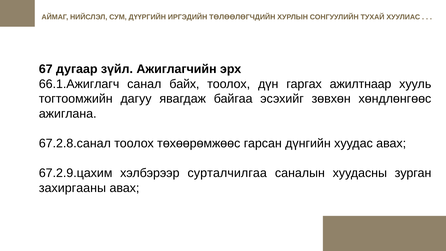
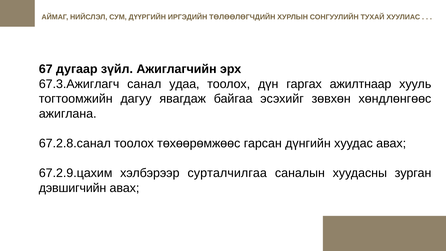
66.1.Ажиглагч: 66.1.Ажиглагч -> 67.3.Ажиглагч (79, 84)
байх: байх -> удаа (184, 84)
захиргааны: захиргааны -> дэвшигчийн (73, 188)
